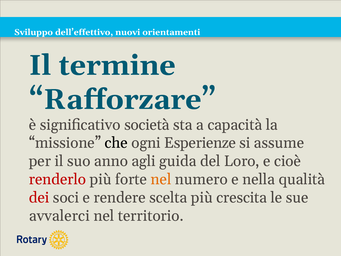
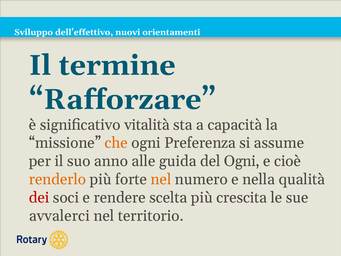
società: società -> vitalità (147, 125)
che colour: black -> orange (116, 143)
Esperienze: Esperienze -> Preferenza (200, 143)
agli: agli -> alle (144, 161)
del Loro: Loro -> Ogni (242, 161)
renderlo colour: red -> orange (57, 179)
